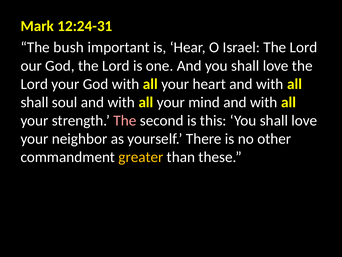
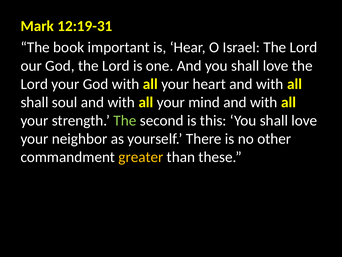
12:24-31: 12:24-31 -> 12:19-31 (85, 26)
bush: bush -> book (69, 47)
The colour: pink -> light green (125, 120)
